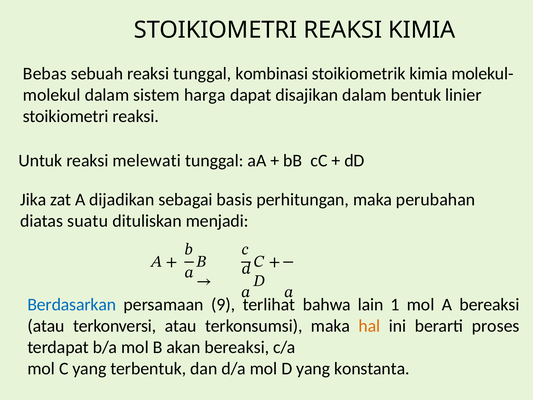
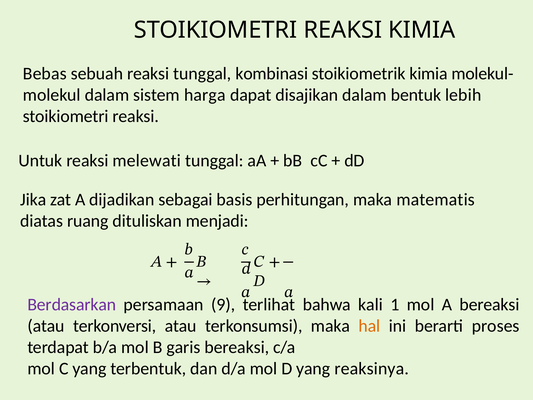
linier: linier -> lebih (463, 95)
perubahan: perubahan -> matematis (436, 200)
suatu: suatu -> ruang (88, 221)
Berdasarkan colour: blue -> purple (72, 304)
lain: lain -> kali (371, 304)
akan: akan -> garis (183, 347)
konstanta: konstanta -> reaksinya (372, 368)
